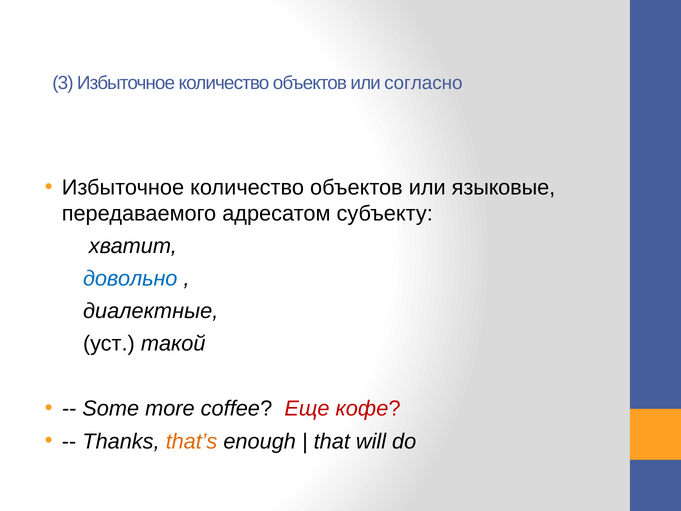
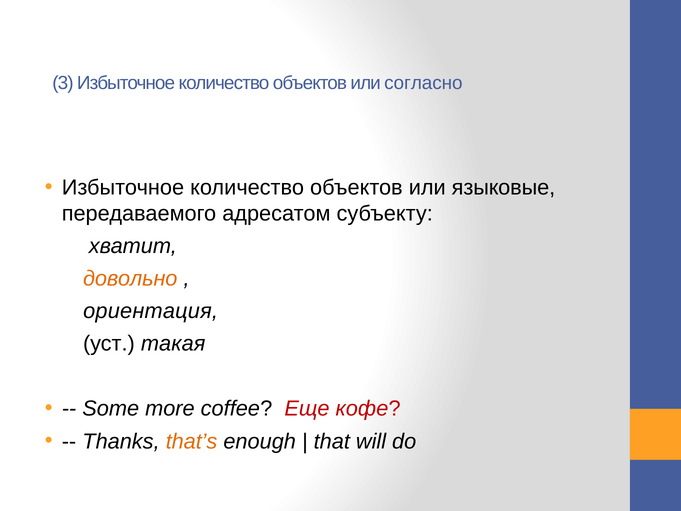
довольно colour: blue -> orange (130, 279)
диалектные: диалектные -> ориентация (151, 311)
такой: такой -> такая (173, 344)
